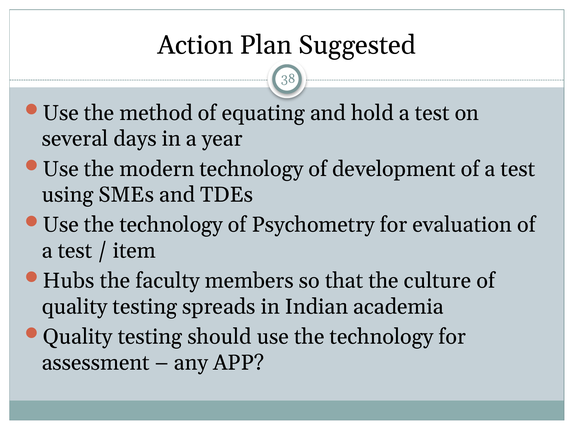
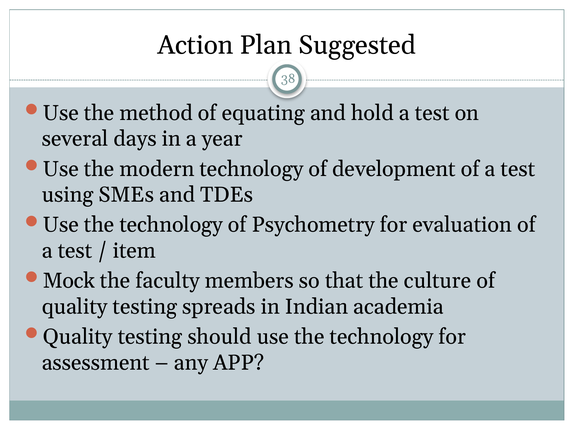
Hubs: Hubs -> Mock (69, 281)
